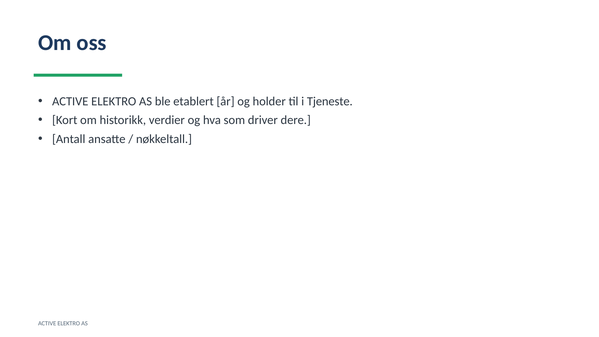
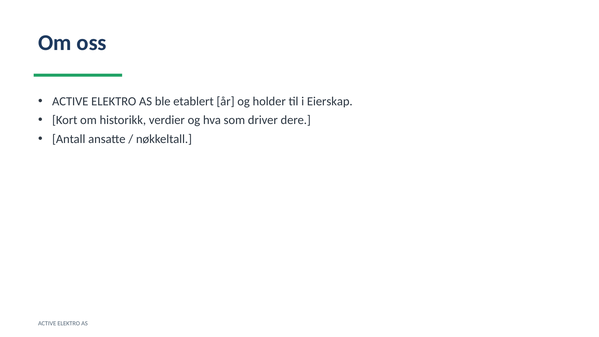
Tjeneste: Tjeneste -> Eierskap (330, 101)
